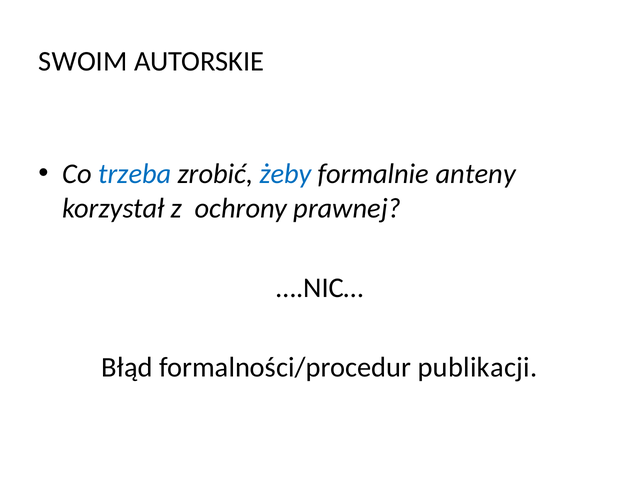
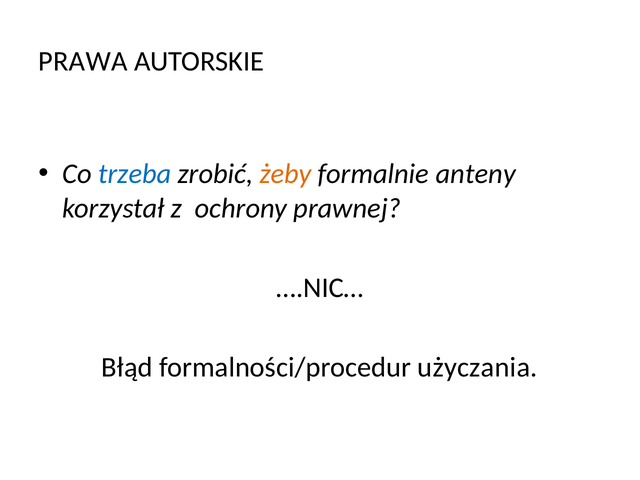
SWOIM: SWOIM -> PRAWA (83, 61)
żeby colour: blue -> orange (286, 174)
publikacji: publikacji -> użyczania (478, 368)
